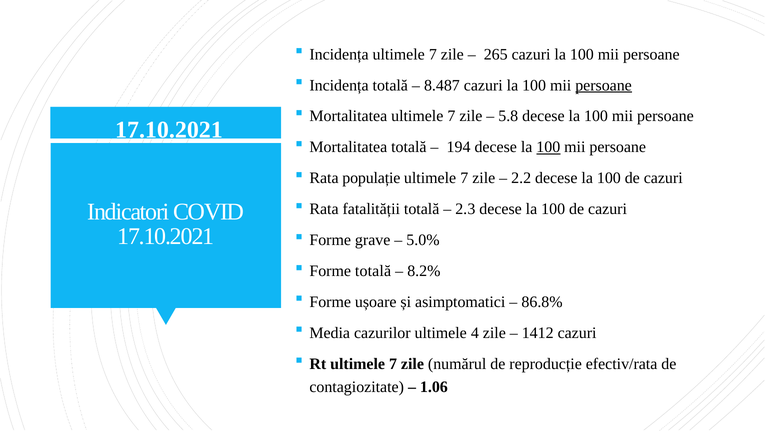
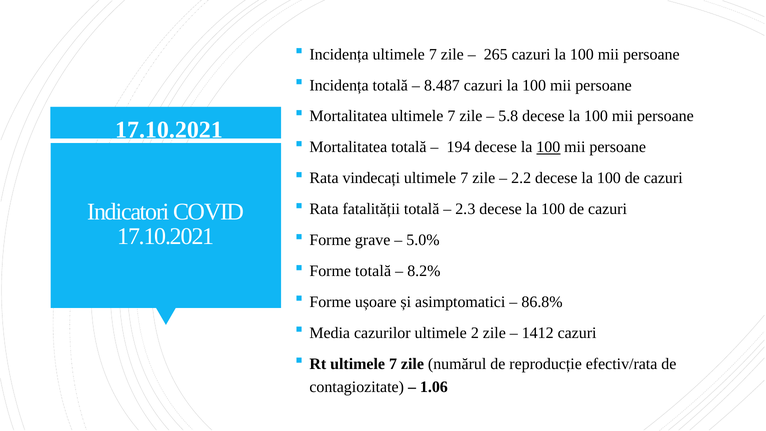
persoane underline: present -> none (604, 85)
populație: populație -> vindecați (371, 178)
4: 4 -> 2 (475, 333)
